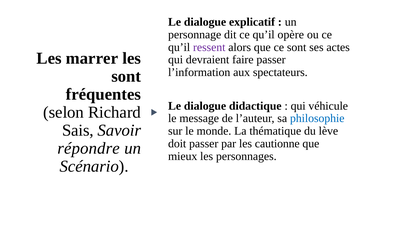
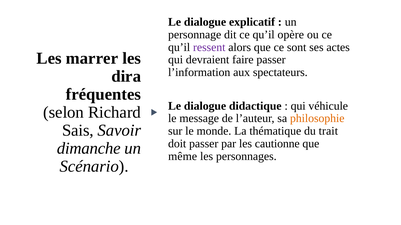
sont: sont -> dira (126, 77)
philosophie colour: blue -> orange (317, 119)
lève: lève -> trait (328, 131)
répondre: répondre -> dimanche (89, 149)
mieux: mieux -> même (183, 157)
